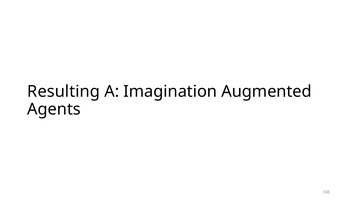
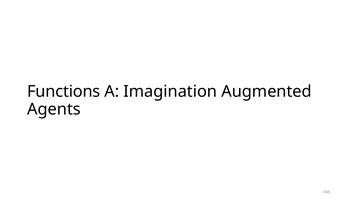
Resulting: Resulting -> Functions (64, 91)
